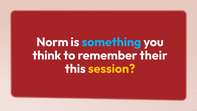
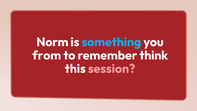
think: think -> from (47, 55)
their: their -> think (154, 55)
session colour: yellow -> pink (112, 69)
